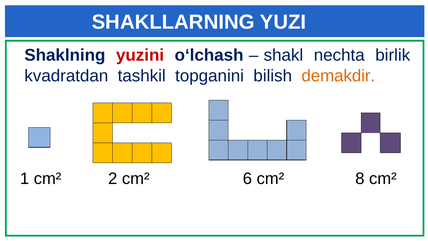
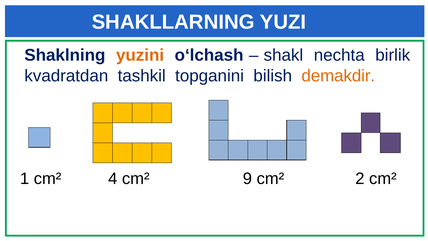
yuzini colour: red -> orange (140, 55)
2: 2 -> 4 (113, 178)
6: 6 -> 9 (247, 178)
8: 8 -> 2 (360, 178)
